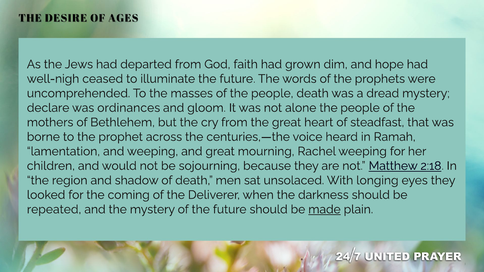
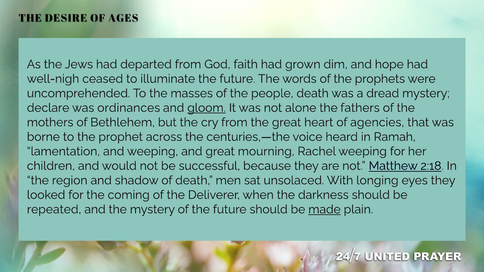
gloom underline: none -> present (207, 108)
alone the people: people -> fathers (360, 108)
steadfast: steadfast -> agencies (377, 122)
sojourning: sojourning -> successful (209, 166)
